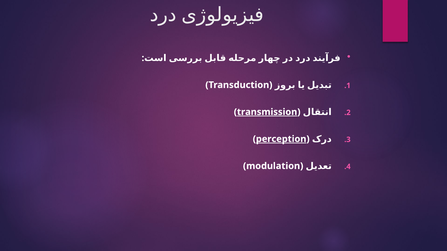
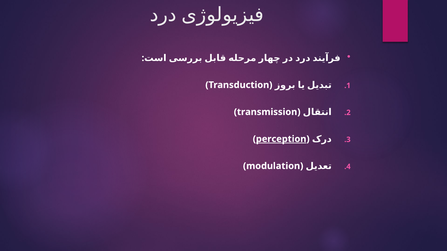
transmission underline: present -> none (267, 112)
